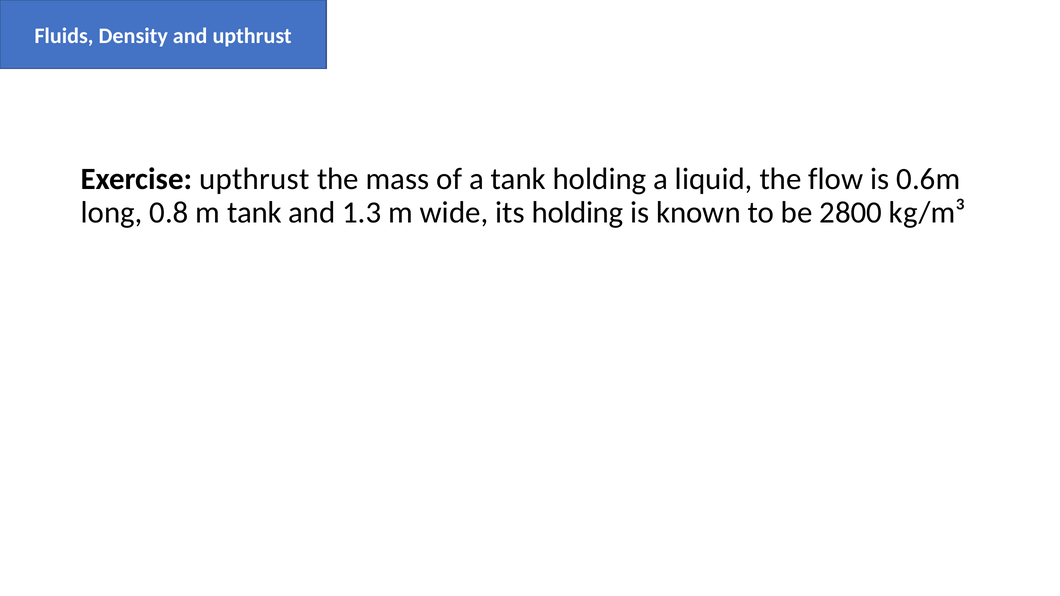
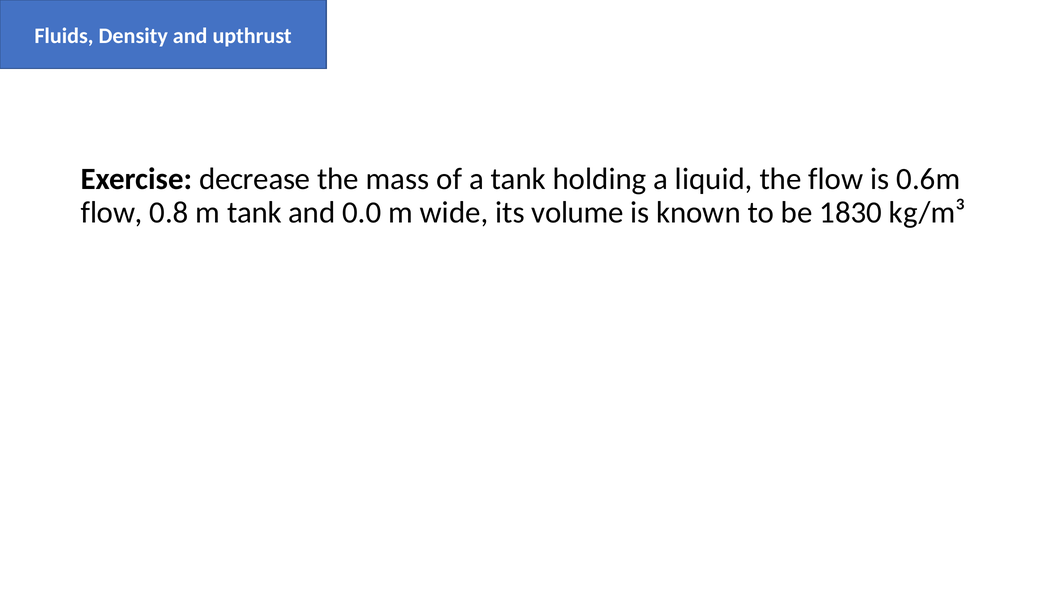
Exercise upthrust: upthrust -> decrease (255, 179)
long: long -> flow (112, 213)
1.3: 1.3 -> 0.0 (362, 213)
its holding: holding -> volume (578, 213)
2800: 2800 -> 1830 (851, 213)
